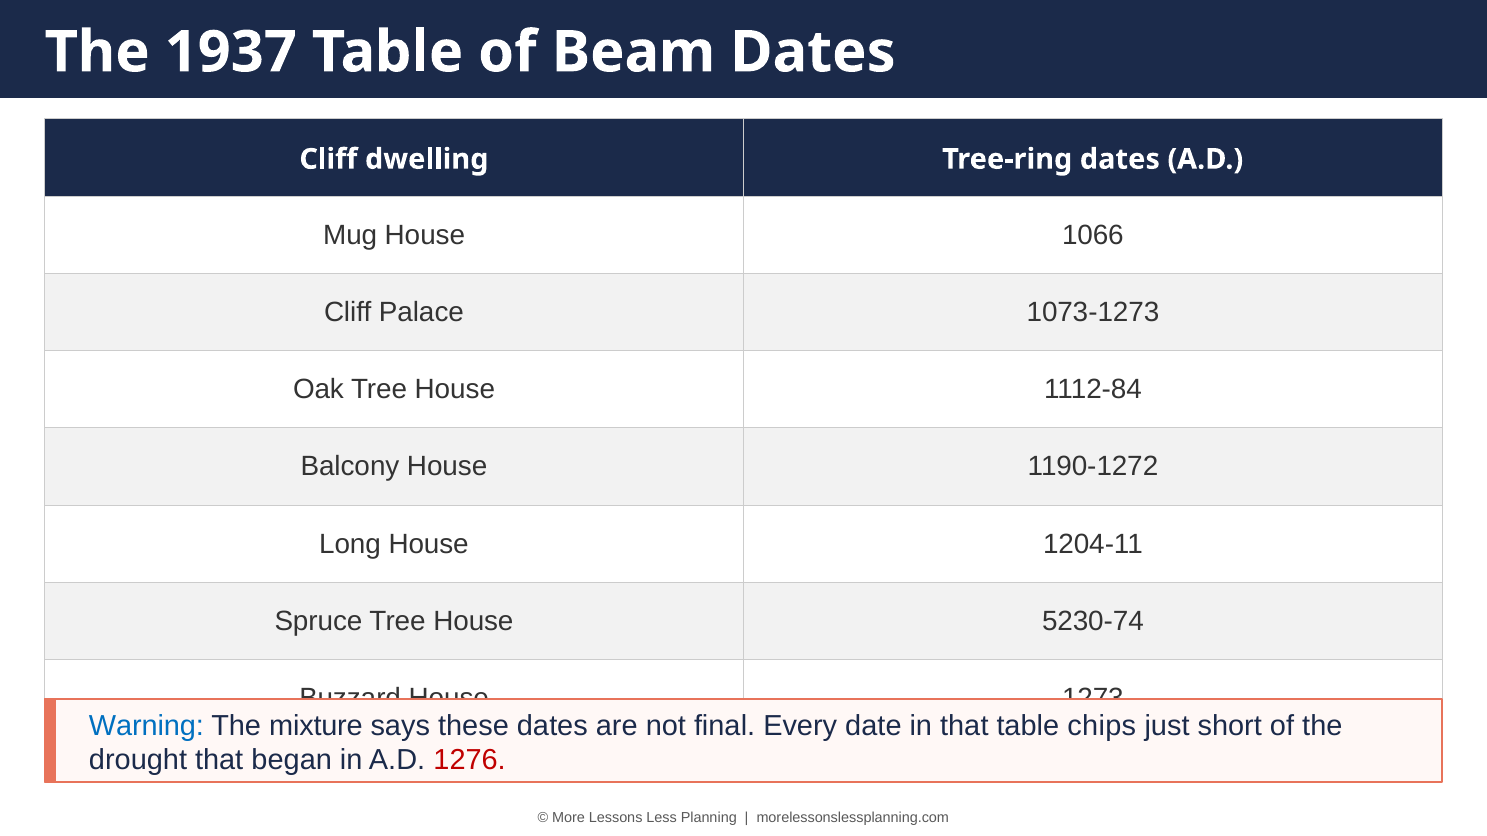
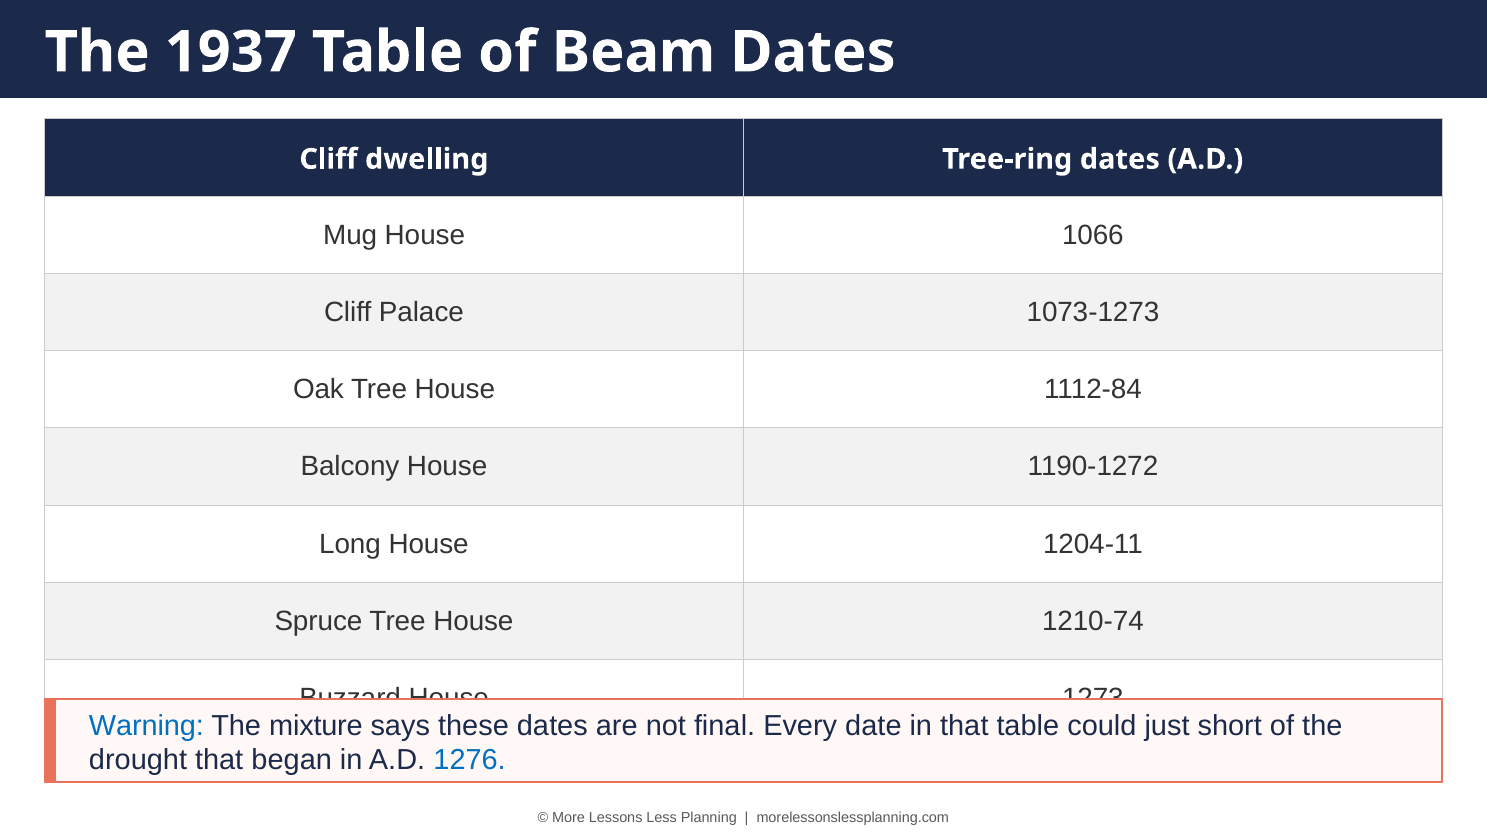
5230-74: 5230-74 -> 1210-74 (1093, 622)
chips: chips -> could (1102, 726)
1276 colour: red -> blue (470, 761)
